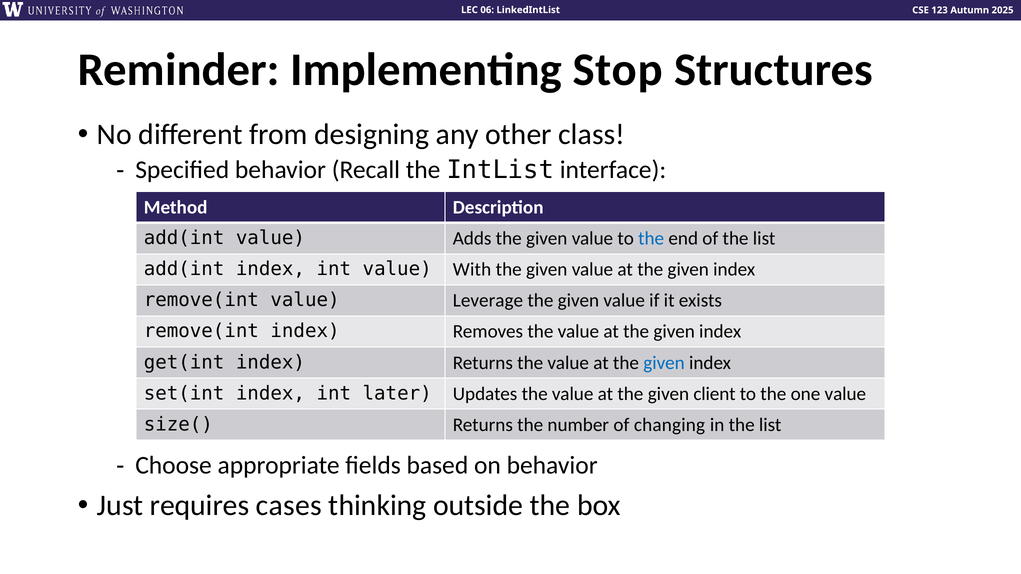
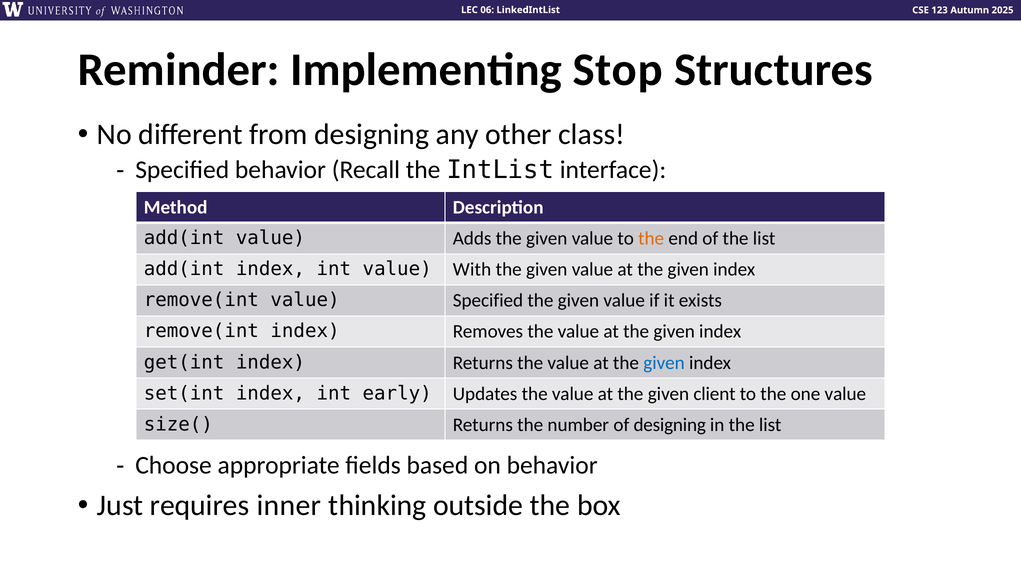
the colour: blue -> orange (651, 239)
value Leverage: Leverage -> Specified (488, 301)
later: later -> early (397, 393)
of changing: changing -> designing (670, 425)
cases: cases -> inner (289, 506)
